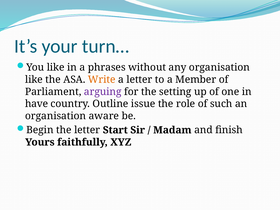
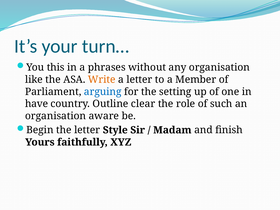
You like: like -> this (56, 67)
arguing colour: purple -> blue (103, 92)
issue: issue -> clear (143, 104)
Start: Start -> Style (115, 130)
